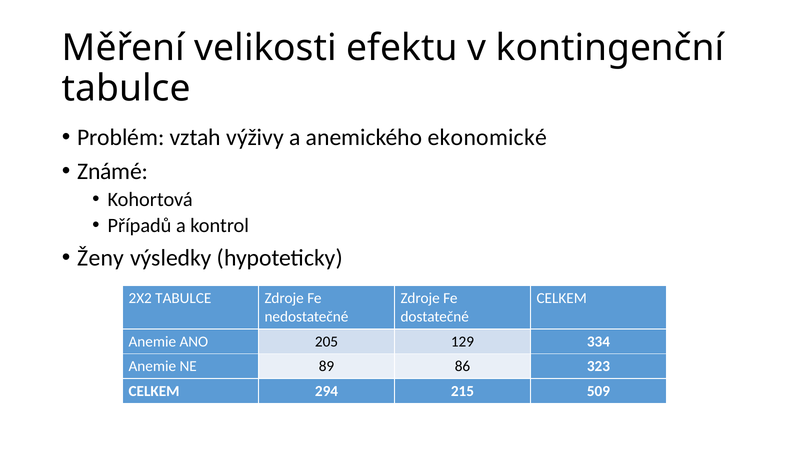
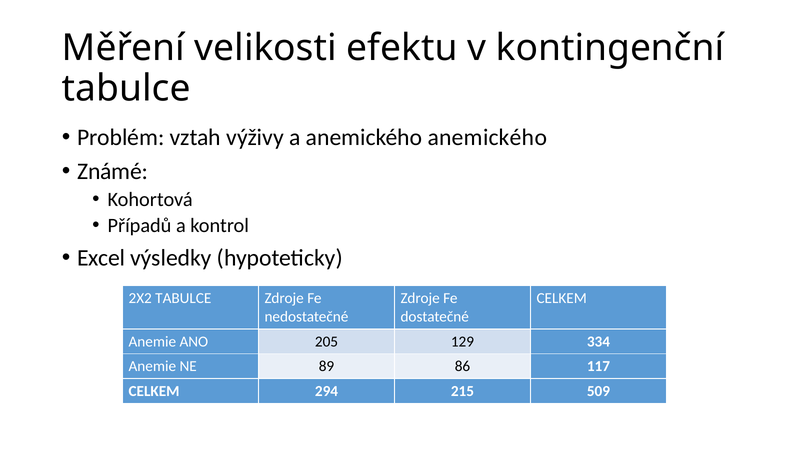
anemického ekonomické: ekonomické -> anemického (487, 137)
Ženy: Ženy -> Excel (101, 258)
323: 323 -> 117 (598, 366)
